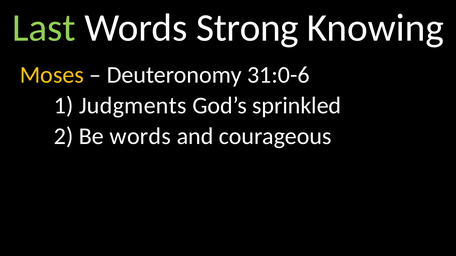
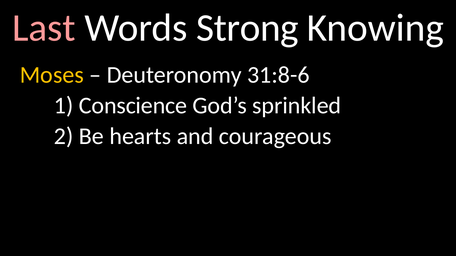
Last colour: light green -> pink (44, 28)
31:0-6: 31:0-6 -> 31:8-6 (278, 75)
Judgments: Judgments -> Conscience (133, 106)
Be words: words -> hearts (140, 136)
